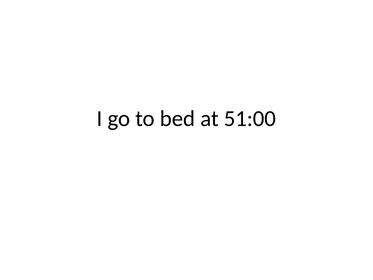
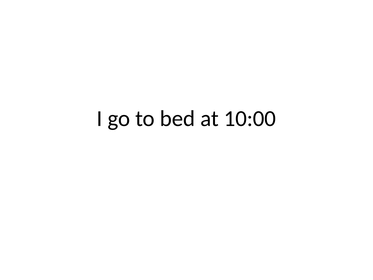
51:00: 51:00 -> 10:00 (250, 118)
